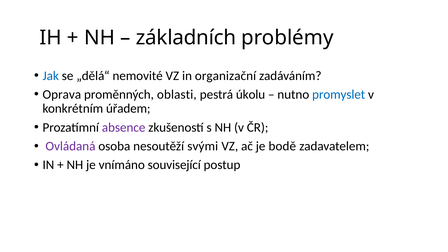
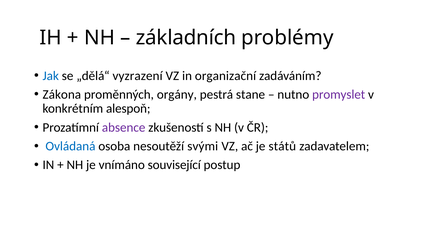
nemovité: nemovité -> vyzrazení (138, 76)
Oprava: Oprava -> Zákona (62, 95)
oblasti: oblasti -> orgány (177, 95)
úkolu: úkolu -> stane (251, 95)
promyslet colour: blue -> purple (339, 95)
úřadem: úřadem -> alespoň (128, 109)
Ovládaná colour: purple -> blue (70, 146)
bodě: bodě -> států (282, 146)
